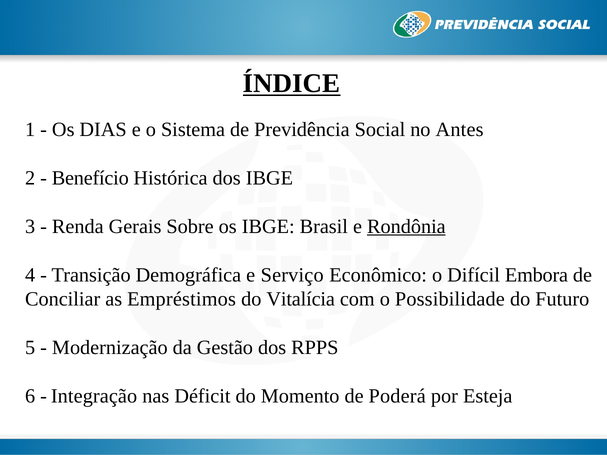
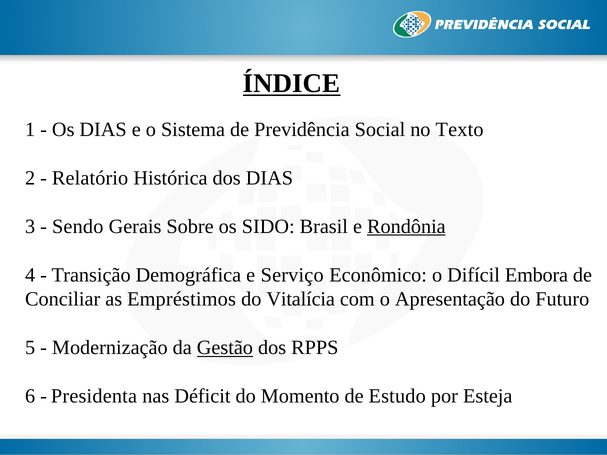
Antes: Antes -> Texto (460, 129)
Benefício: Benefício -> Relatório (90, 178)
dos IBGE: IBGE -> DIAS (269, 178)
Renda: Renda -> Sendo (78, 227)
os IBGE: IBGE -> SIDO (268, 227)
Possibilidade: Possibilidade -> Apresentação (450, 299)
Gestão underline: none -> present (225, 348)
Integração: Integração -> Presidenta (94, 396)
Poderá: Poderá -> Estudo (397, 396)
